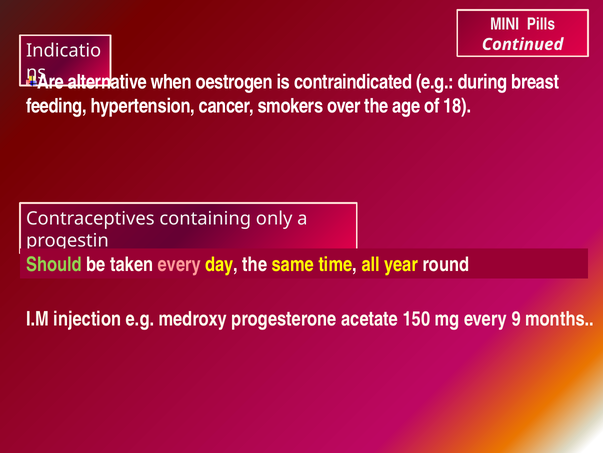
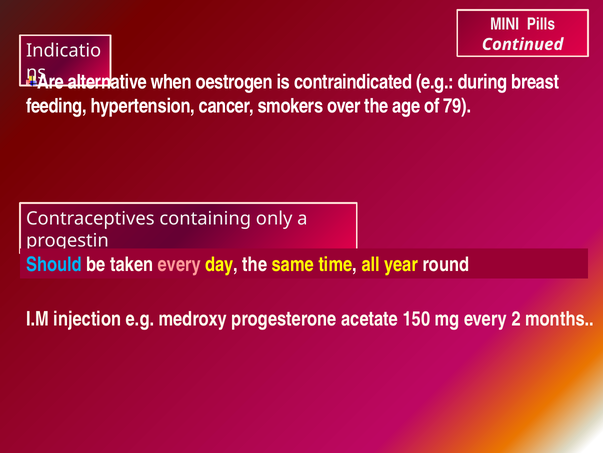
18: 18 -> 79 (457, 106)
Should colour: light green -> light blue (54, 264)
9: 9 -> 2 (516, 318)
